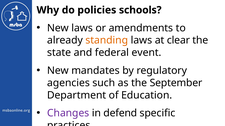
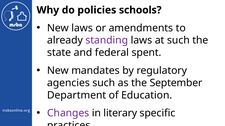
standing colour: orange -> purple (107, 40)
at clear: clear -> such (178, 40)
event: event -> spent (147, 53)
defend: defend -> literary (120, 114)
